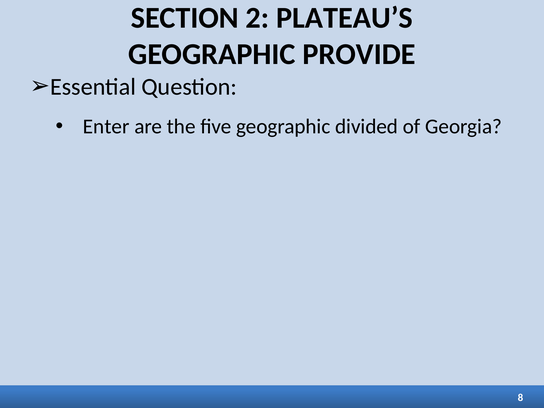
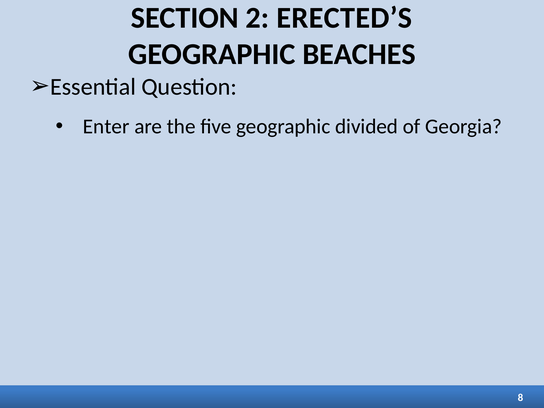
PLATEAU’S: PLATEAU’S -> ERECTED’S (344, 18)
PROVIDE: PROVIDE -> BEACHES (359, 54)
